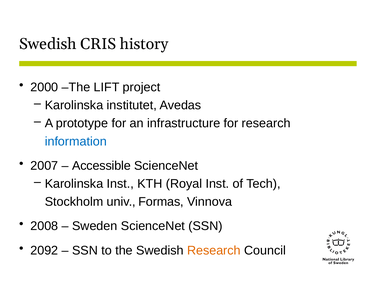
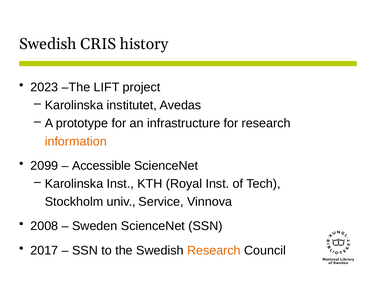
2000: 2000 -> 2023 (44, 87)
information colour: blue -> orange (76, 141)
2007: 2007 -> 2099 (44, 166)
Formas: Formas -> Service (161, 202)
2092: 2092 -> 2017 (44, 250)
